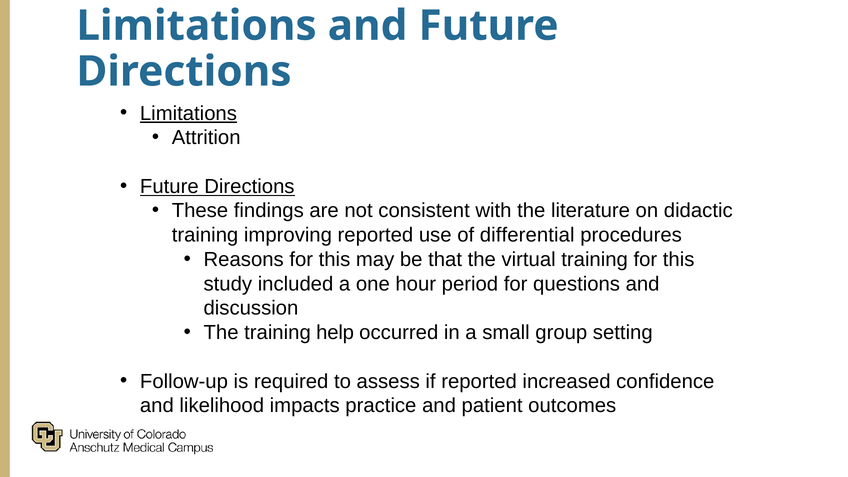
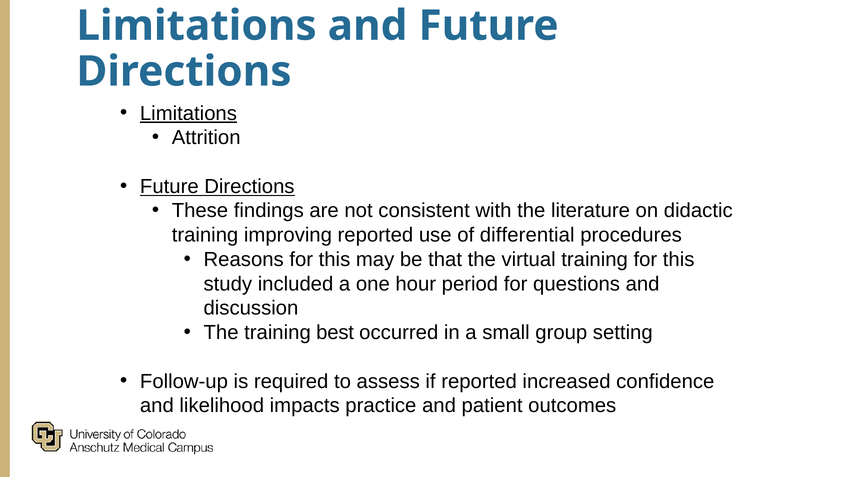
help: help -> best (335, 333)
